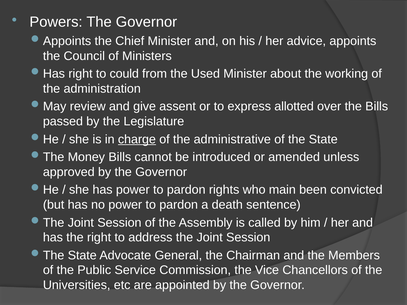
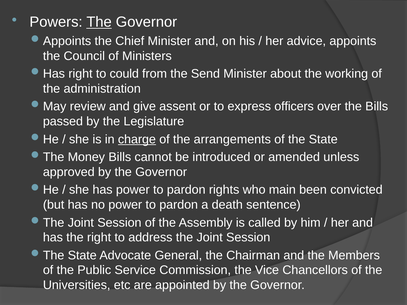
The underline: none -> present (99, 22)
Used: Used -> Send (205, 74)
allotted: allotted -> officers (294, 107)
administrative: administrative -> arrangements (232, 139)
